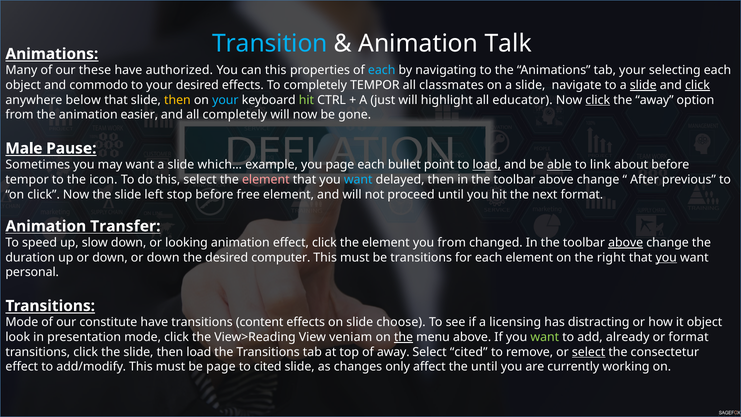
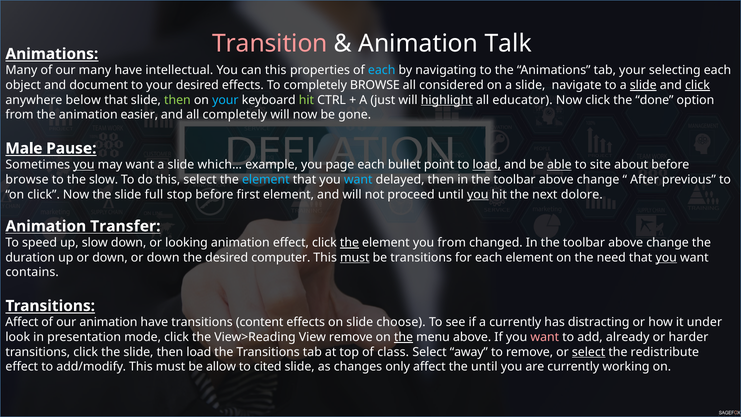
Transition colour: light blue -> pink (270, 44)
our these: these -> many (95, 70)
authorized: authorized -> intellectual (179, 70)
commodo: commodo -> document (99, 85)
completely TEMPOR: TEMPOR -> BROWSE (375, 85)
classmates: classmates -> considered (451, 85)
then colour: yellow -> light green (177, 100)
highlight underline: none -> present (447, 100)
click underline: present -> none (598, 100)
the away: away -> done (655, 100)
you underline: none -> present (84, 165)
link: link -> site (600, 165)
tempor: tempor -> browse (27, 180)
the icon: icon -> slow (104, 180)
element colour: pink -> light blue (266, 180)
left: left -> full (154, 194)
free: free -> first (248, 194)
you underline: none -> present (478, 194)
next format: format -> dolore (582, 194)
the underline: none -> present (349, 243)
above underline: present -> none (626, 243)
must underline: none -> present (355, 257)
right: right -> need (611, 257)
personal: personal -> contains (32, 272)
Mode: Mode -> Affect (22, 322)
our constitute: constitute -> animation (108, 322)
a licensing: licensing -> currently (515, 322)
it object: object -> under (704, 322)
View veniam: veniam -> remove (351, 337)
want colour: light green -> pink (545, 337)
or format: format -> harder (688, 337)
of away: away -> class (393, 352)
Select cited: cited -> away (469, 352)
consectetur: consectetur -> redistribute (665, 352)
be page: page -> allow (221, 367)
